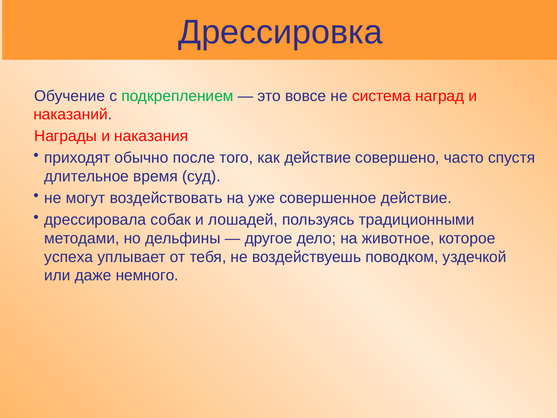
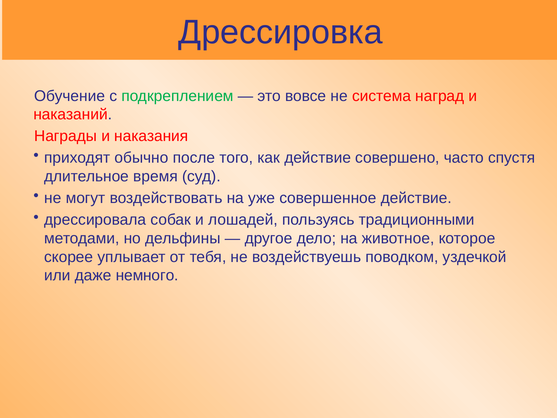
успеха: успеха -> скорее (69, 257)
